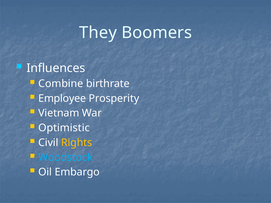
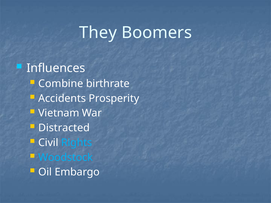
Employee: Employee -> Accidents (62, 98)
Optimistic: Optimistic -> Distracted (64, 128)
Rights colour: yellow -> light blue (77, 143)
